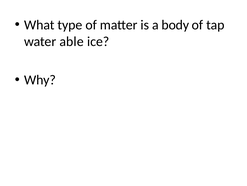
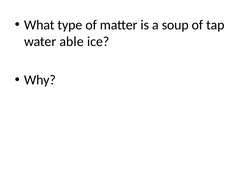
body: body -> soup (175, 25)
